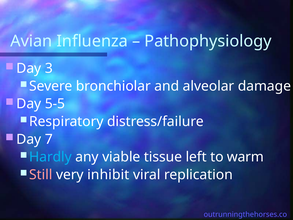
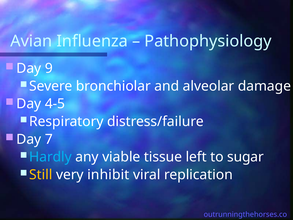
3: 3 -> 9 (49, 68)
5-5: 5-5 -> 4-5 (55, 104)
warm: warm -> sugar (245, 157)
Still colour: pink -> yellow (41, 175)
